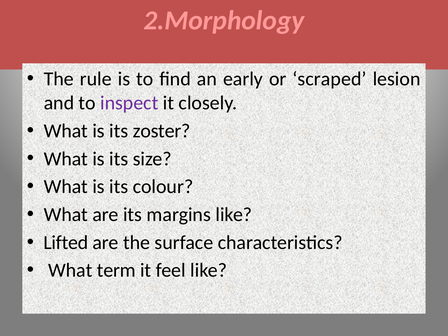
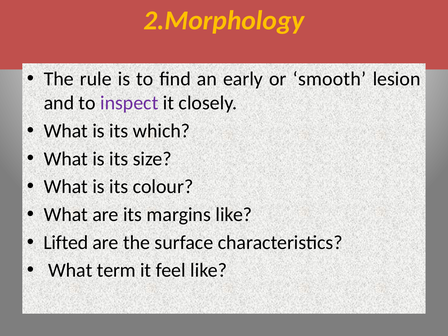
2.Morphology colour: pink -> yellow (224, 21)
scraped: scraped -> smooth (329, 79)
zoster: zoster -> which (161, 131)
